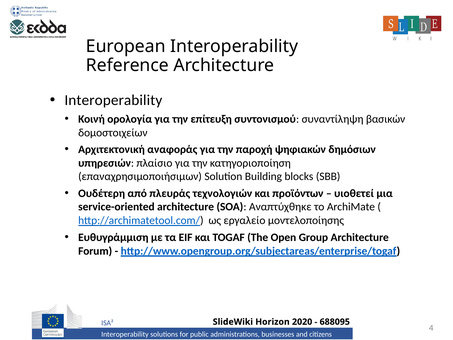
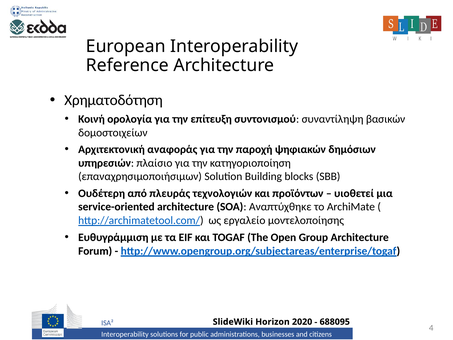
Interoperability: Interoperability -> Χρηματοδότηση (114, 100)
